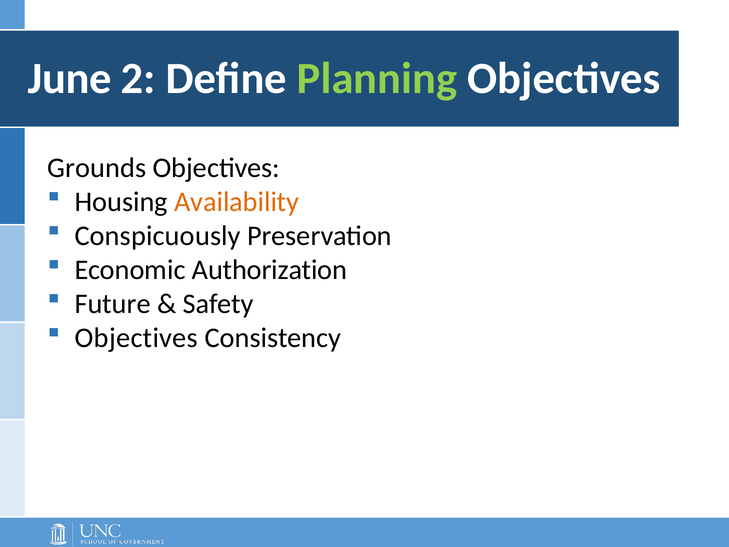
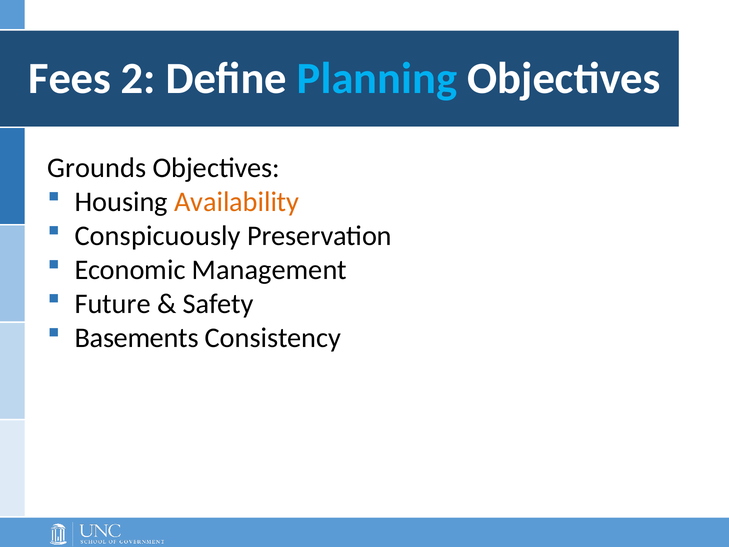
June: June -> Fees (70, 79)
Planning colour: light green -> light blue (377, 79)
Authorization: Authorization -> Management (269, 270)
Objectives: Objectives -> Basements (137, 338)
